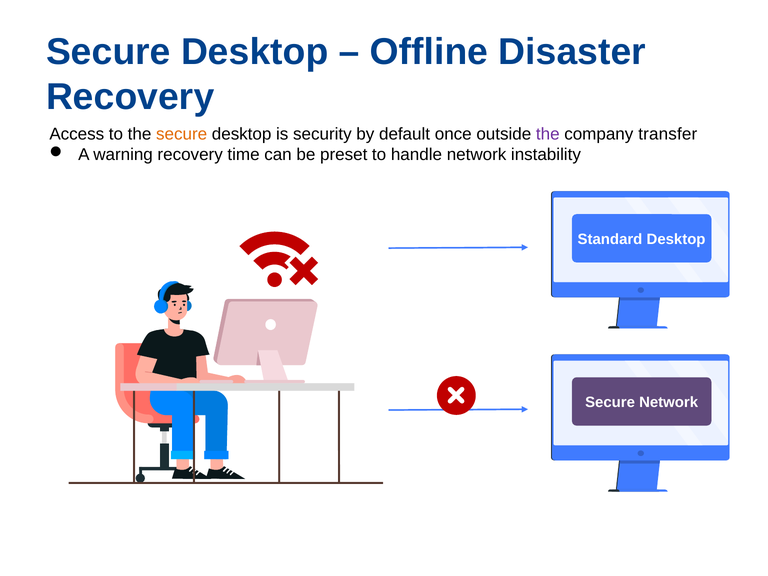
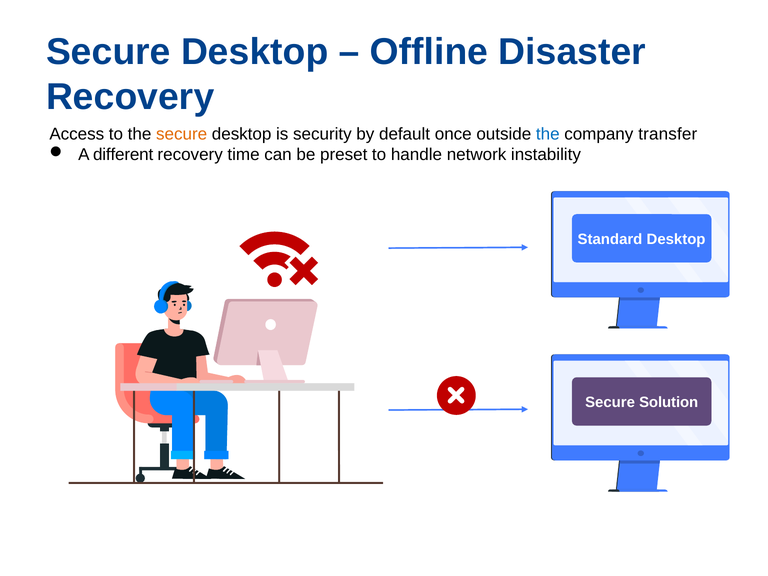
the colour: purple -> blue (548, 134)
warning: warning -> different (123, 155)
Secure Network: Network -> Solution (669, 402)
